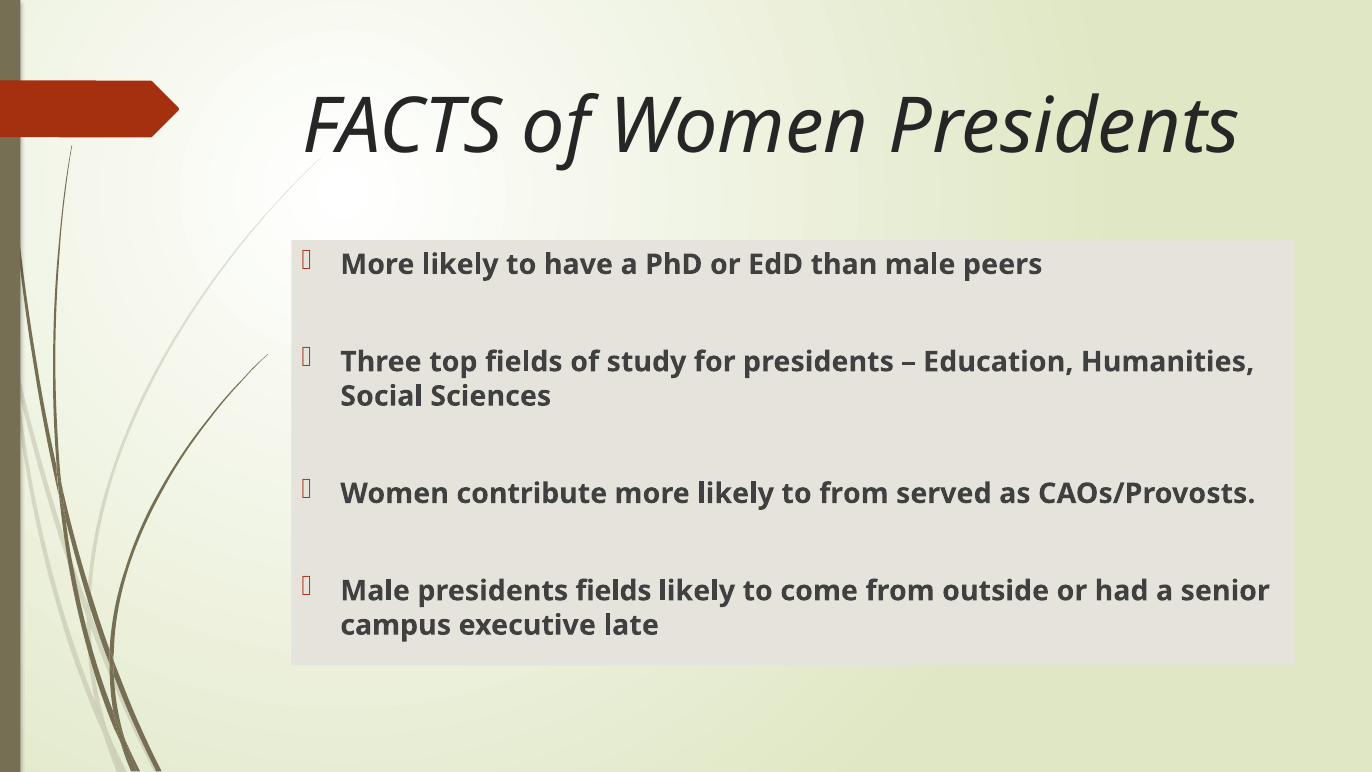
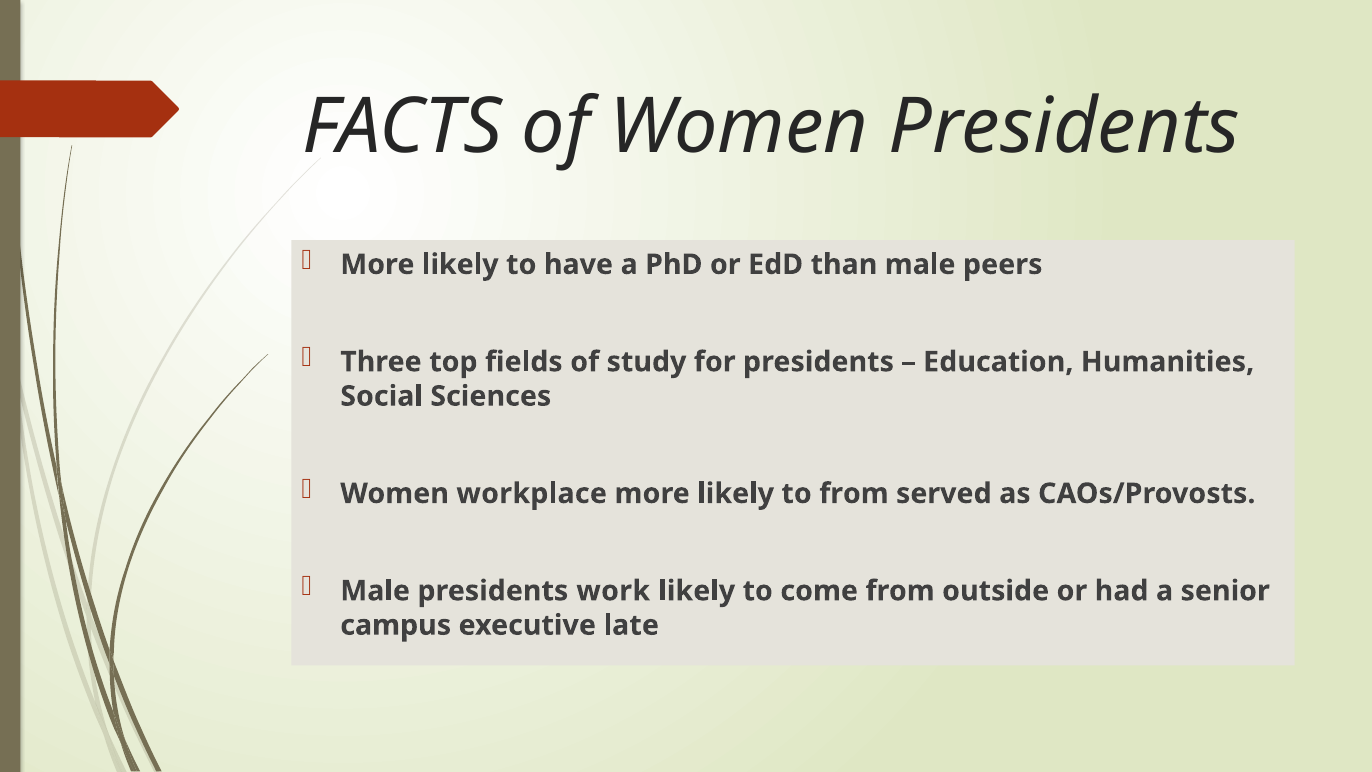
contribute: contribute -> workplace (532, 493)
presidents fields: fields -> work (613, 591)
